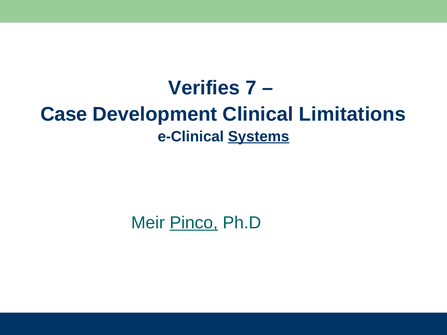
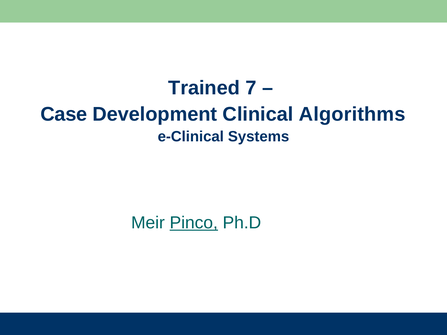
Verifies: Verifies -> Trained (204, 88)
Limitations: Limitations -> Algorithms (352, 114)
Systems underline: present -> none (259, 137)
